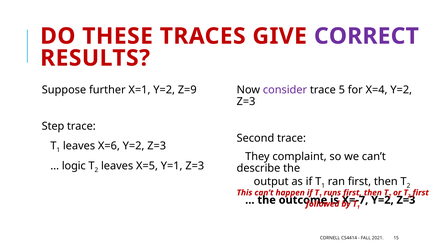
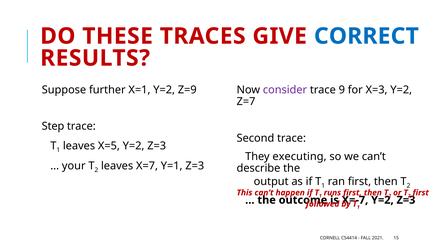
CORRECT colour: purple -> blue (366, 36)
5: 5 -> 9 (342, 90)
X=4: X=4 -> X=3 (377, 90)
Z=3: Z=3 -> Z=7 (246, 102)
X=6: X=6 -> X=5 (109, 146)
complaint: complaint -> executing (299, 156)
logic: logic -> your (74, 166)
X=5: X=5 -> X=7 (147, 166)
